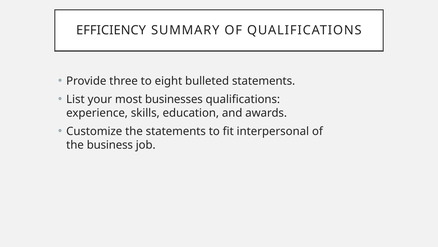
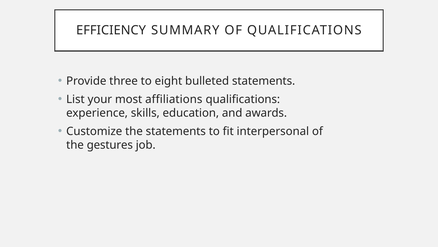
businesses: businesses -> affiliations (174, 99)
business: business -> gestures (110, 145)
